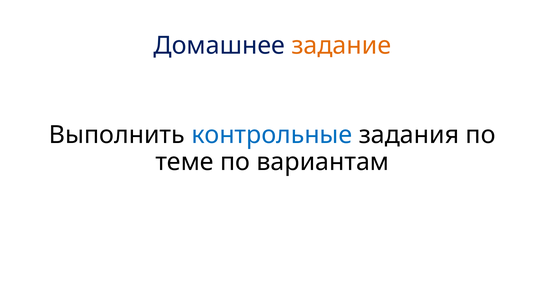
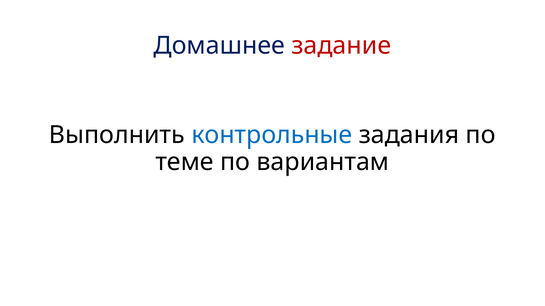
задание colour: orange -> red (341, 46)
